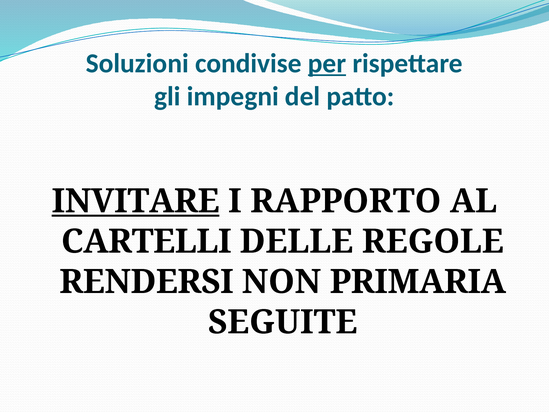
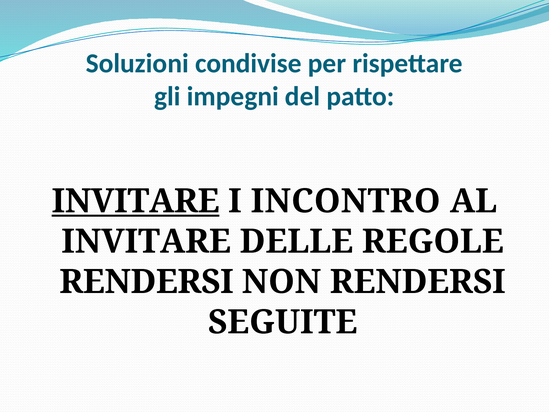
per underline: present -> none (327, 63)
RAPPORTO: RAPPORTO -> INCONTRO (346, 201)
CARTELLI: CARTELLI -> INVITARE (146, 241)
NON PRIMARIA: PRIMARIA -> RENDERSI (418, 282)
